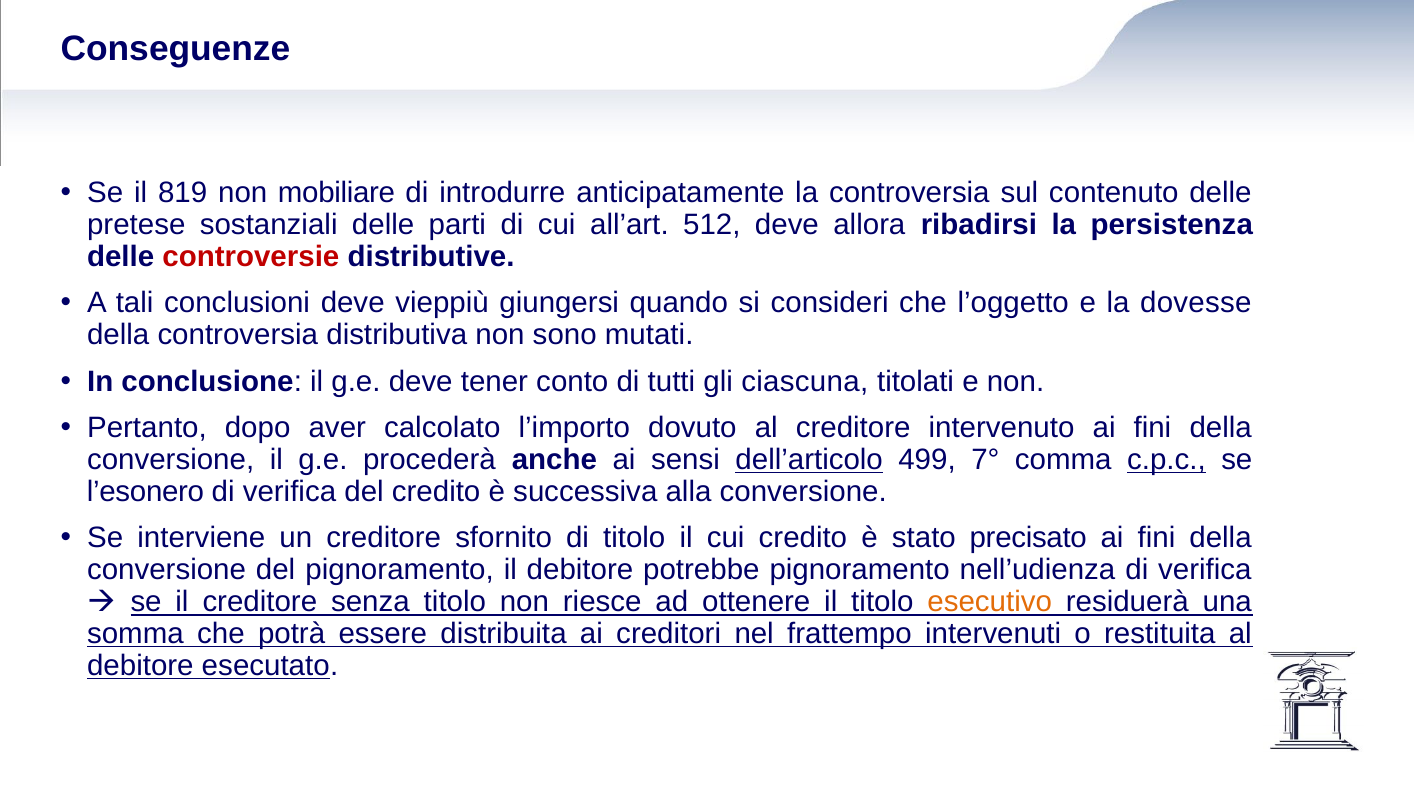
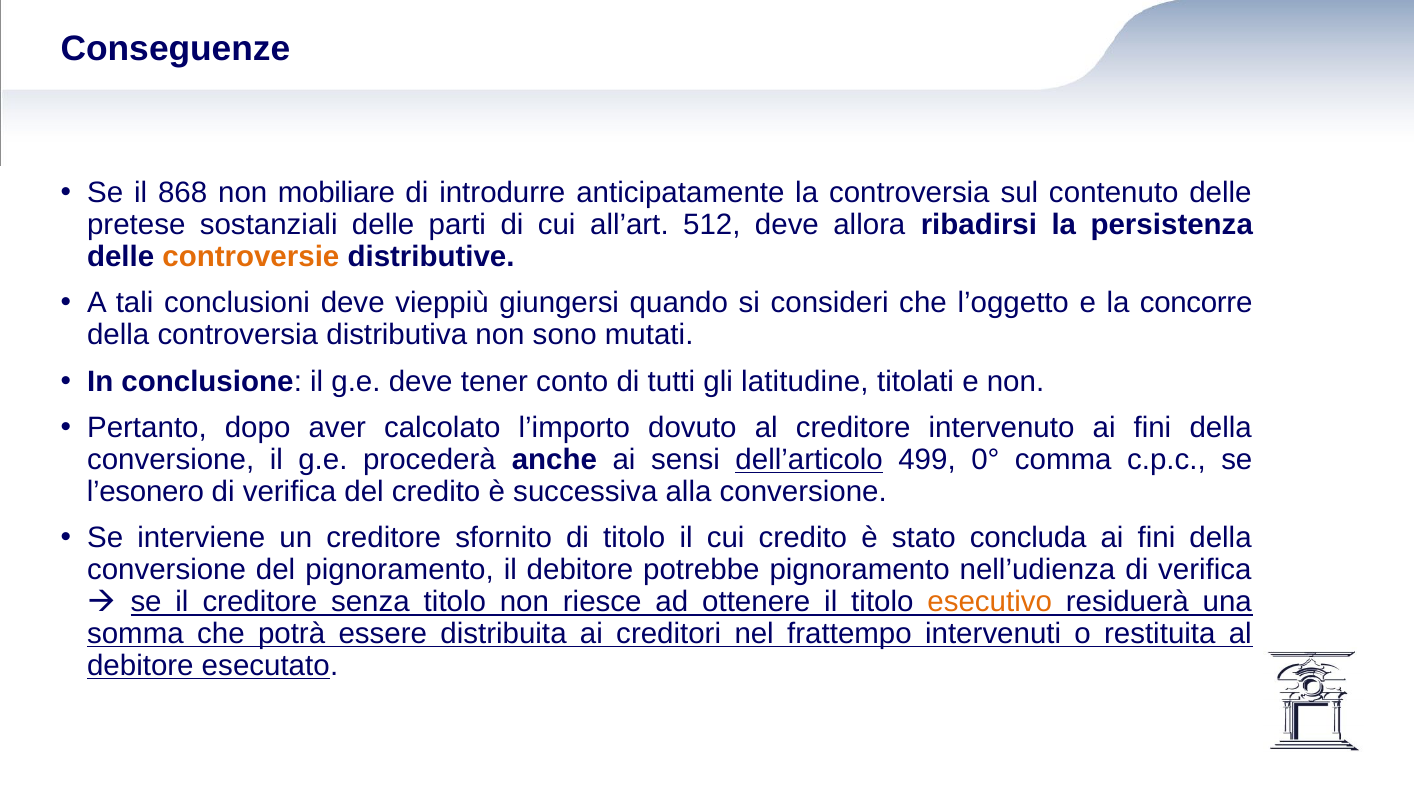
819: 819 -> 868 (183, 193)
controversie colour: red -> orange (251, 257)
dovesse: dovesse -> concorre (1196, 303)
ciascuna: ciascuna -> latitudine (805, 382)
7°: 7° -> 0° (985, 460)
c.p.c underline: present -> none (1166, 460)
precisato: precisato -> concluda (1028, 539)
